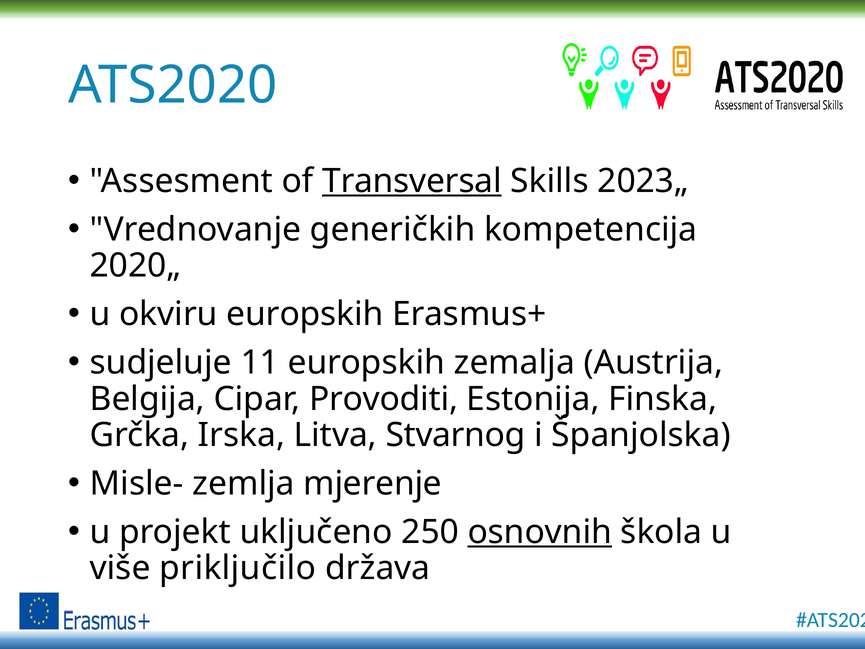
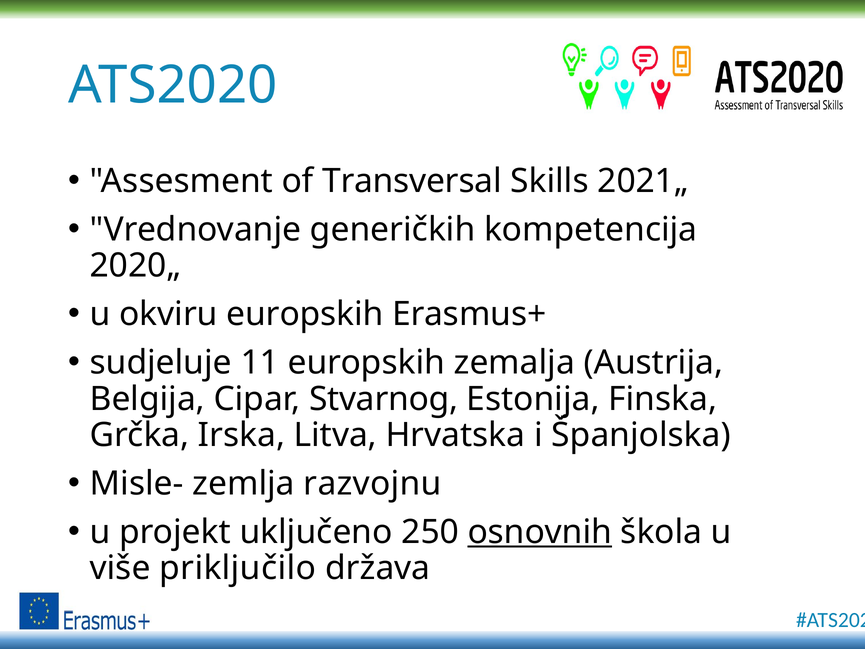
Transversal underline: present -> none (412, 181)
2023„: 2023„ -> 2021„ (643, 181)
Provoditi: Provoditi -> Stvarnog (384, 399)
Stvarnog: Stvarnog -> Hrvatska (455, 435)
mjerenje: mjerenje -> razvojnu (372, 483)
